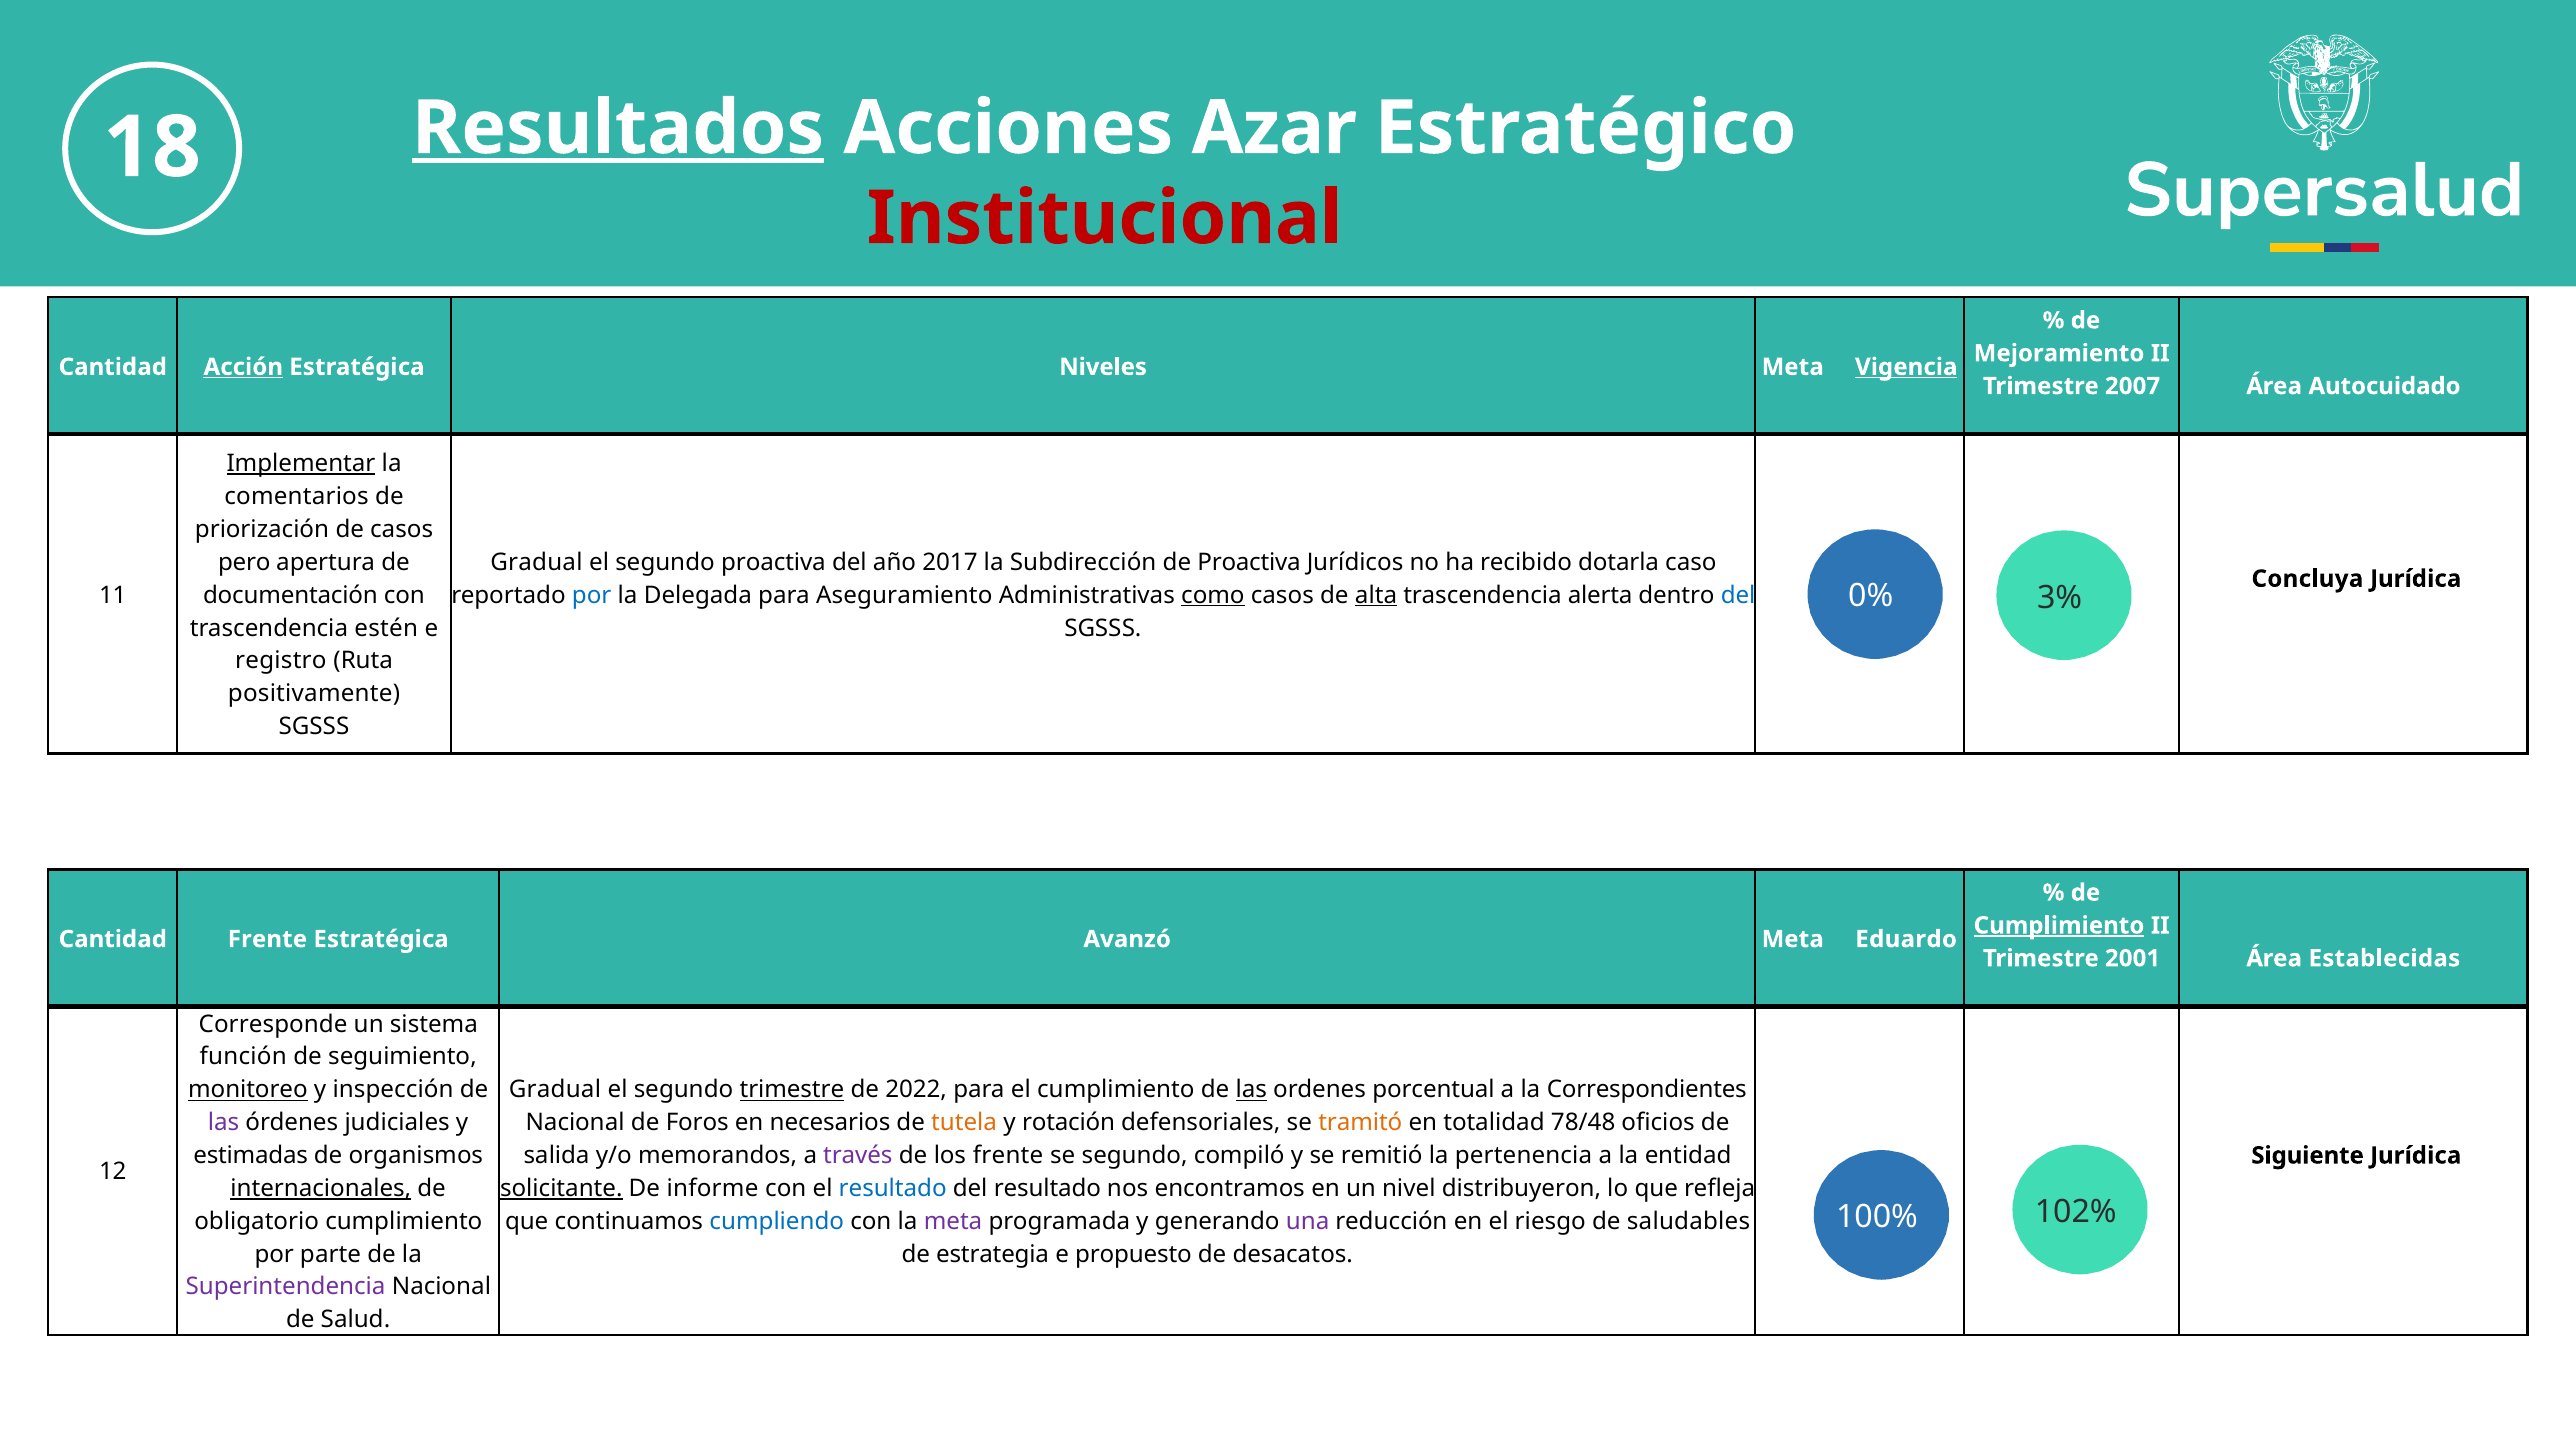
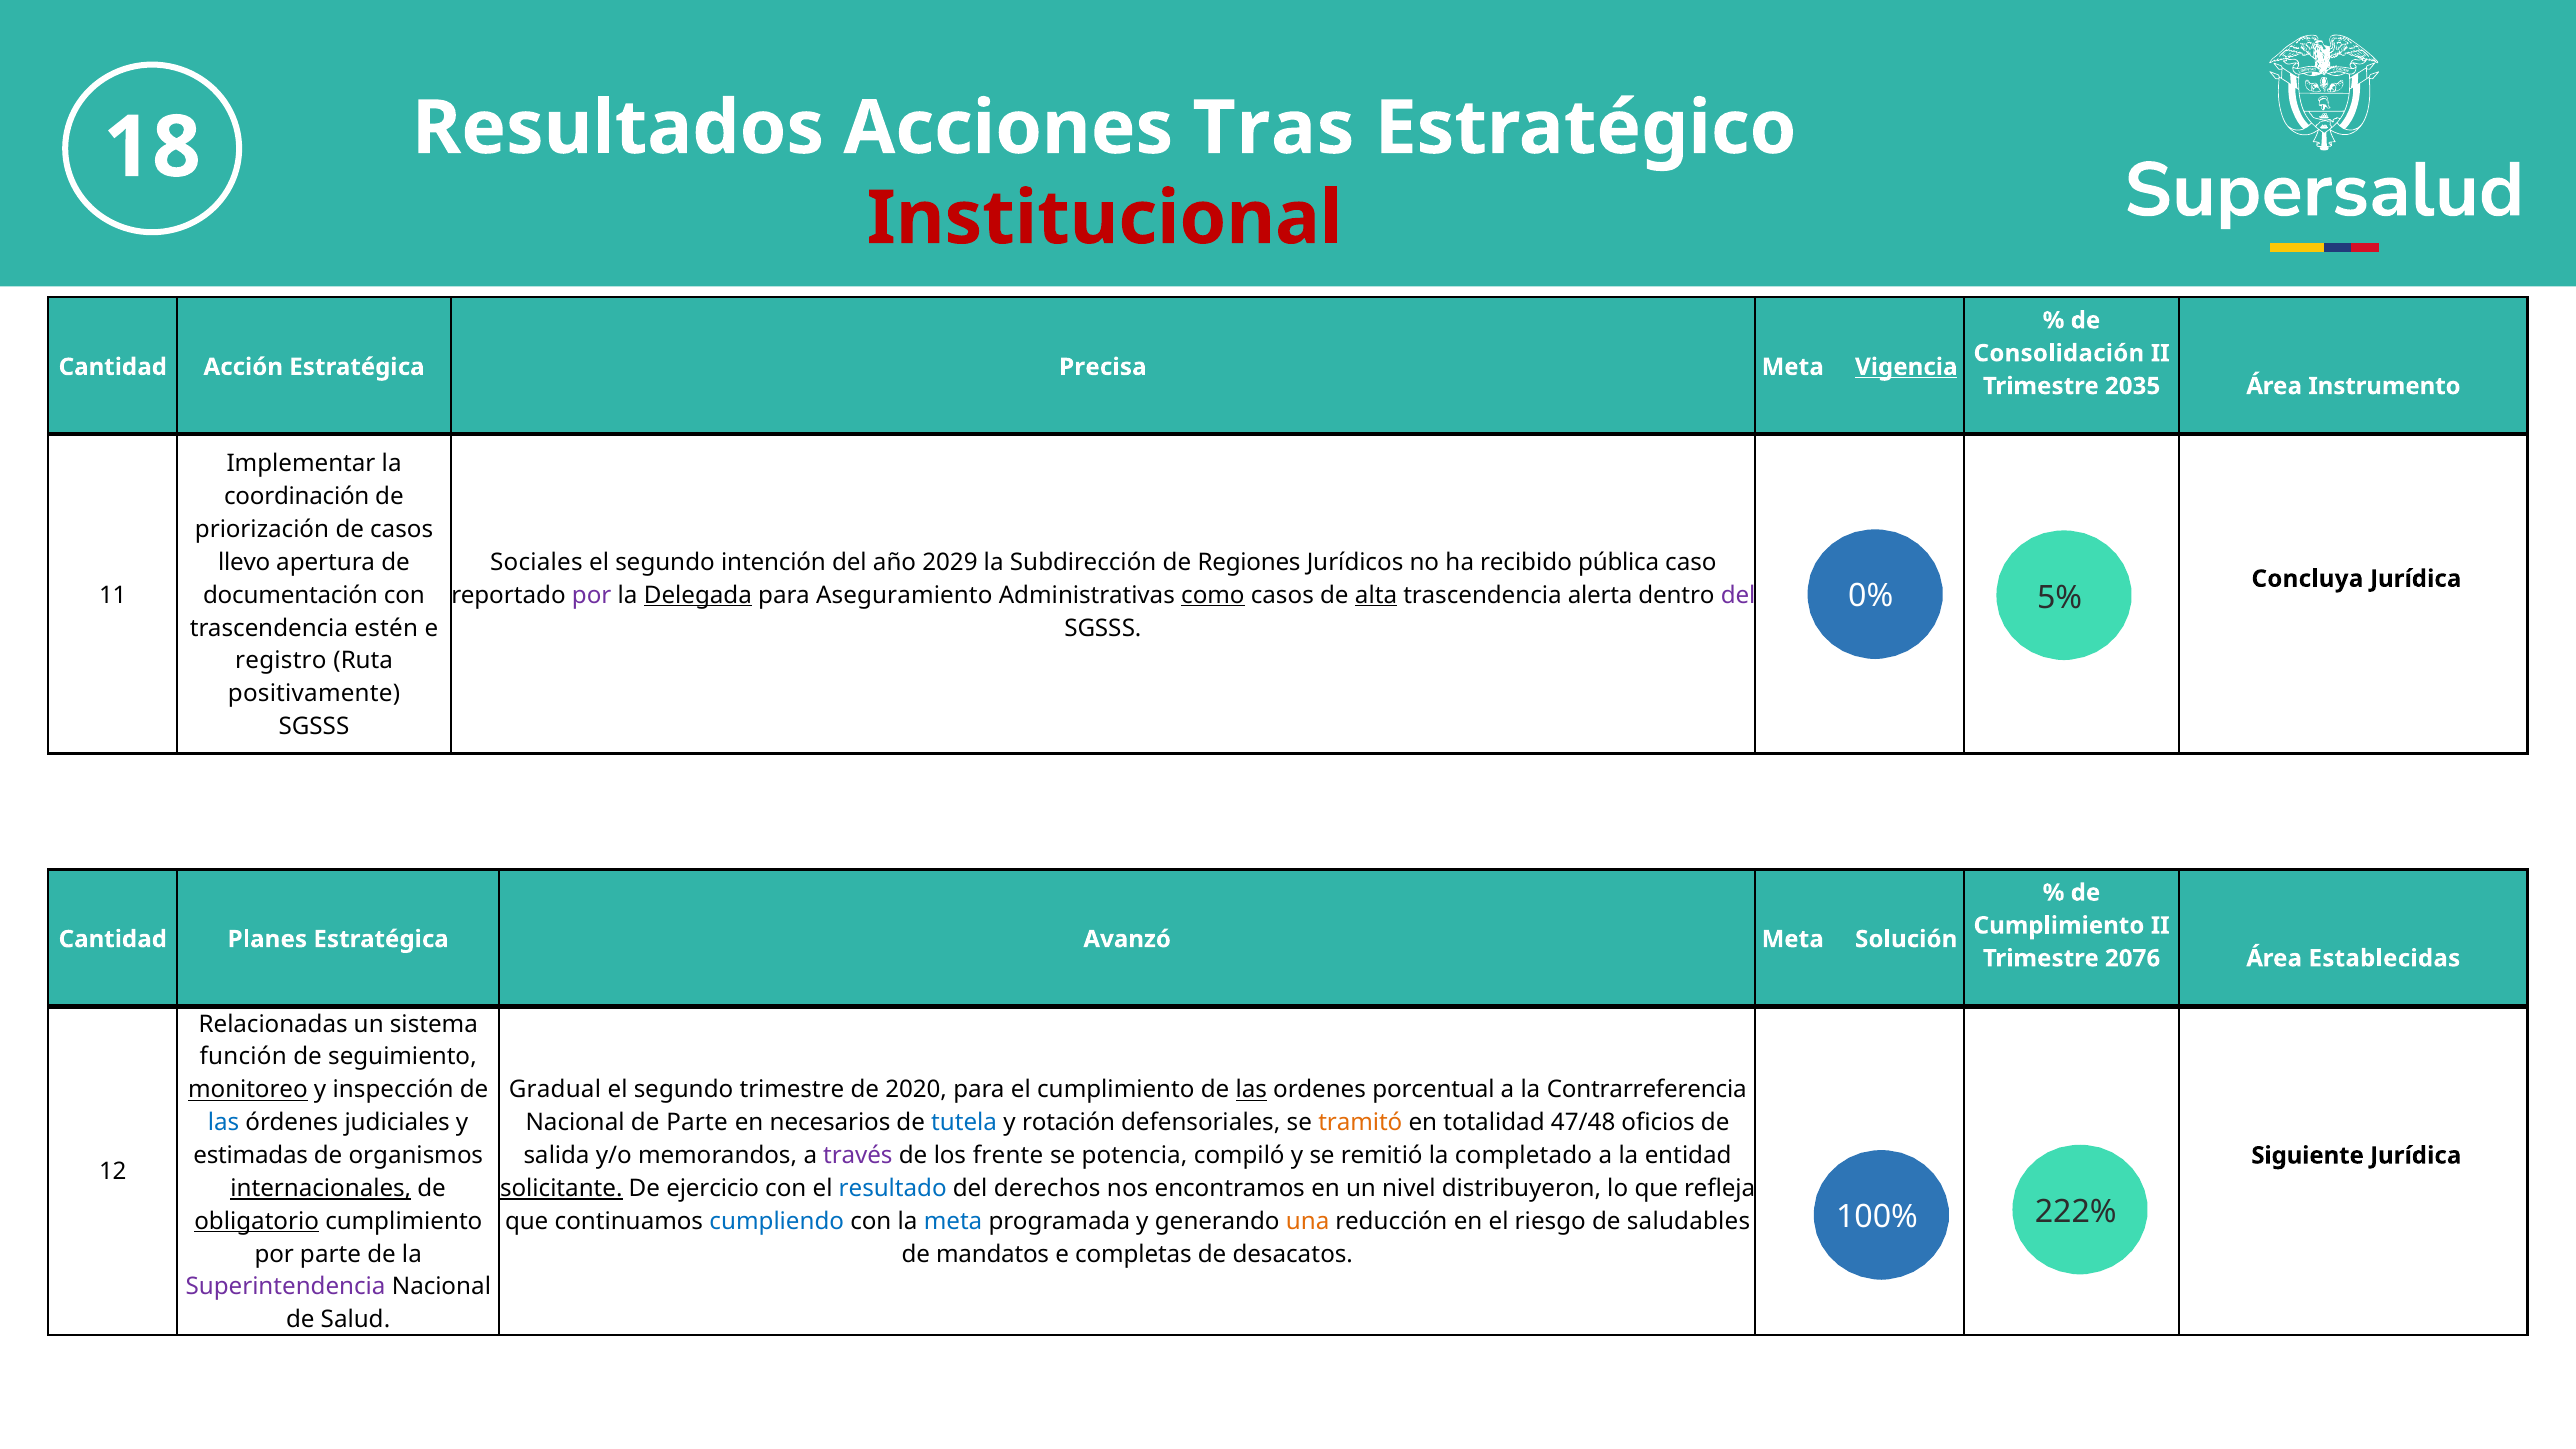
Resultados underline: present -> none (618, 128)
Azar: Azar -> Tras (1273, 128)
Mejoramiento: Mejoramiento -> Consolidación (2059, 353)
Acción underline: present -> none (243, 367)
Niveles: Niveles -> Precisa (1103, 367)
2007: 2007 -> 2035 (2133, 386)
Autocuidado: Autocuidado -> Instrumento (2385, 386)
Implementar underline: present -> none (301, 464)
comentarios: comentarios -> coordinación (297, 497)
pero: pero -> llevo (244, 562)
Gradual: Gradual -> Sociales (536, 562)
segundo proactiva: proactiva -> intención (773, 562)
2017: 2017 -> 2029 (950, 562)
de Proactiva: Proactiva -> Regiones (1249, 562)
dotarla: dotarla -> pública (1619, 562)
por colour: blue -> purple (592, 595)
Delegada underline: none -> present (698, 595)
del colour: blue -> purple (1738, 595)
3%: 3% -> 5% (2060, 597)
Cumplimiento underline: present -> none (2059, 926)
Cantidad Frente: Frente -> Planes (267, 939)
Eduardo: Eduardo -> Solución (1906, 939)
2001: 2001 -> 2076 (2133, 958)
Corresponde: Corresponde -> Relacionadas (273, 1024)
trimestre underline: present -> none (792, 1090)
2022: 2022 -> 2020 (916, 1090)
Correspondientes: Correspondientes -> Contrarreferencia (1647, 1090)
las colour: purple -> blue (224, 1123)
de Foros: Foros -> Parte (697, 1123)
tutela colour: orange -> blue (964, 1123)
78/48: 78/48 -> 47/48 (1583, 1123)
se segundo: segundo -> potencia (1135, 1156)
pertenencia: pertenencia -> completado (1524, 1156)
informe: informe -> ejercicio (713, 1188)
del resultado: resultado -> derechos (1047, 1188)
102%: 102% -> 222% (2076, 1212)
obligatorio underline: none -> present (257, 1221)
meta colour: purple -> blue (953, 1221)
una colour: purple -> orange (1308, 1221)
estrategia: estrategia -> mandatos (993, 1254)
propuesto: propuesto -> completas (1133, 1254)
